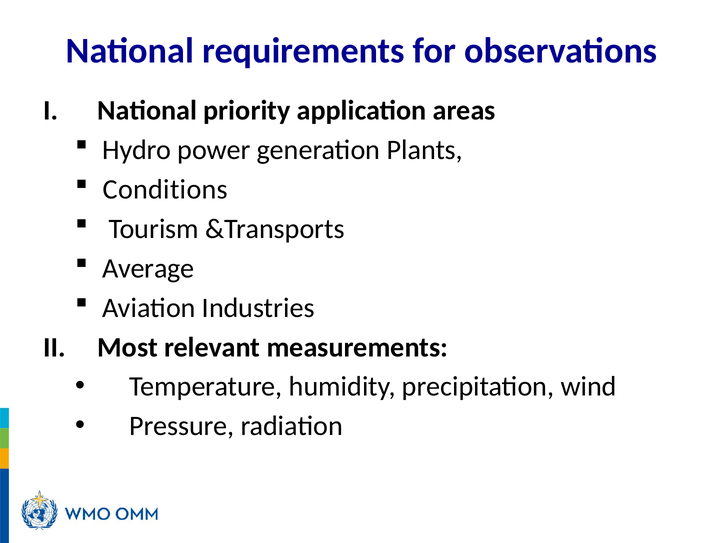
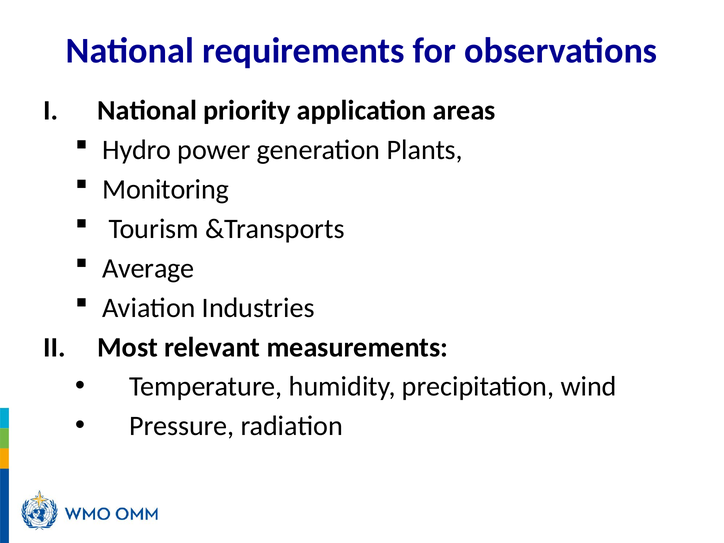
Conditions: Conditions -> Monitoring (166, 189)
